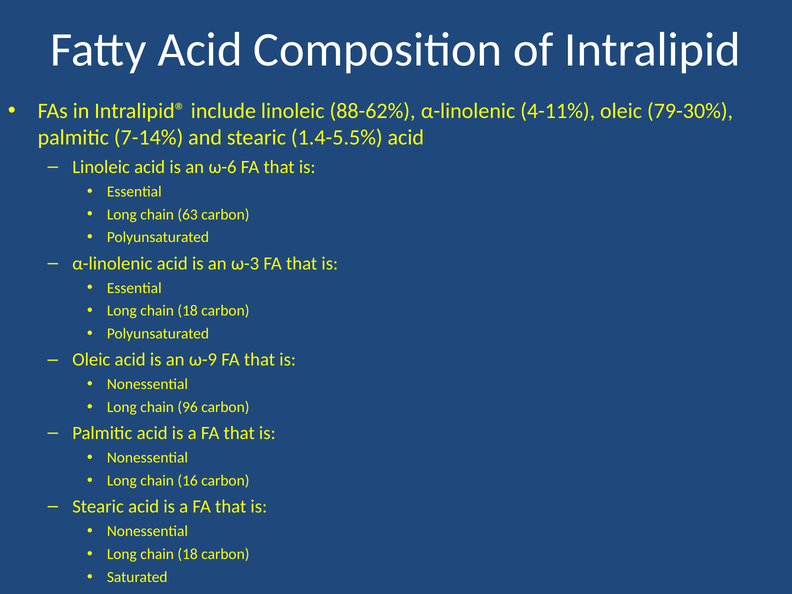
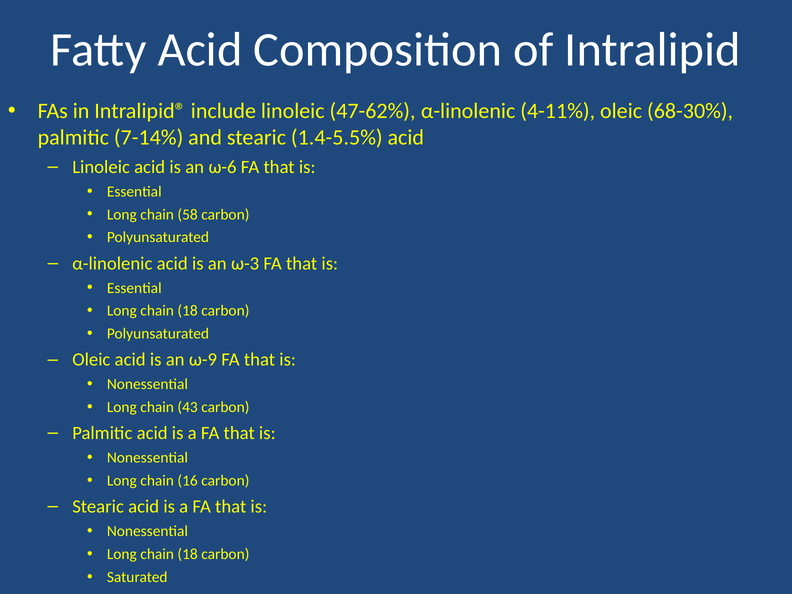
88-62%: 88-62% -> 47-62% (373, 111)
79-30%: 79-30% -> 68-30% (690, 111)
63: 63 -> 58 (188, 214)
96: 96 -> 43 (188, 407)
